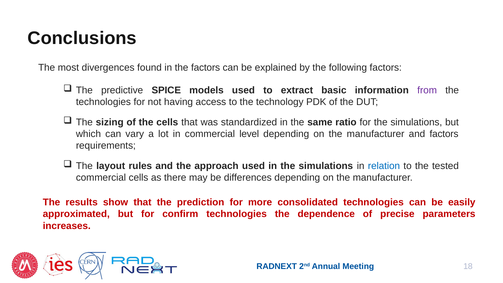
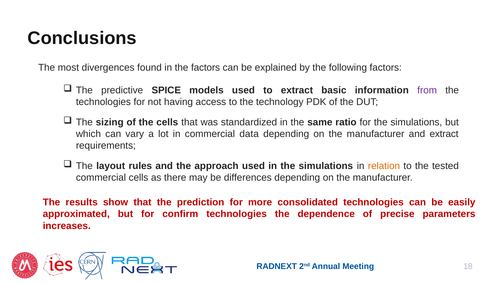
level: level -> data (249, 134)
and factors: factors -> extract (444, 134)
relation colour: blue -> orange (384, 166)
